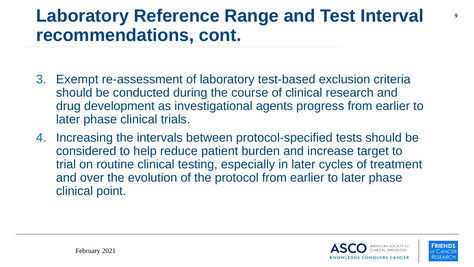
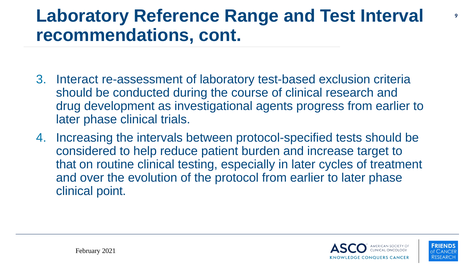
Exempt: Exempt -> Interact (77, 79)
trial: trial -> that (66, 164)
